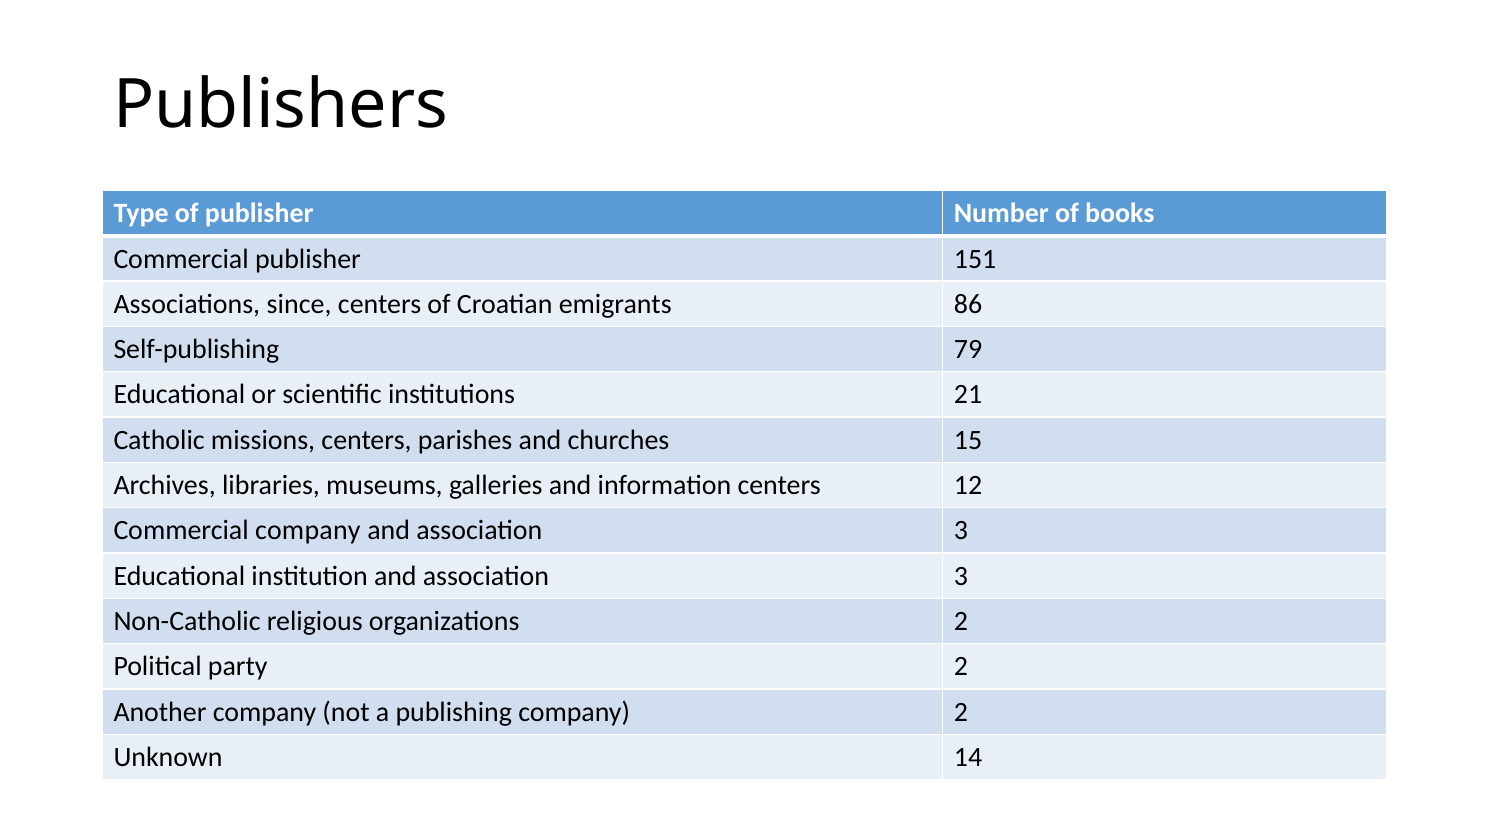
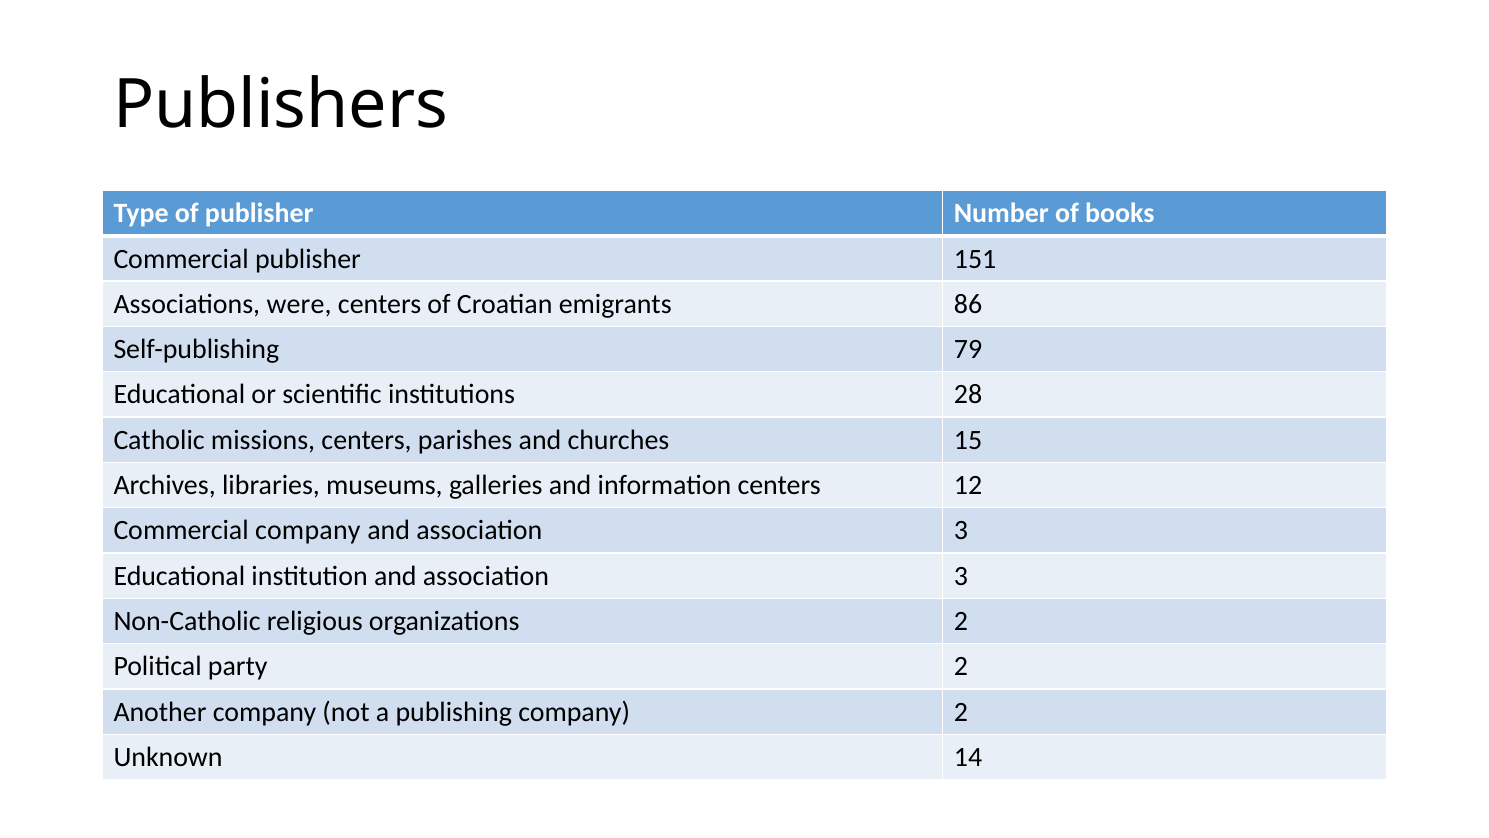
since: since -> were (299, 304)
21: 21 -> 28 (968, 395)
